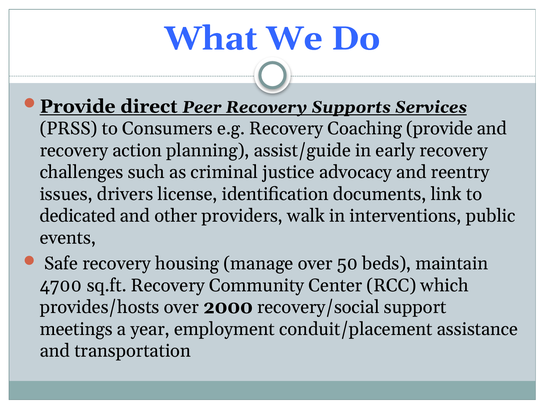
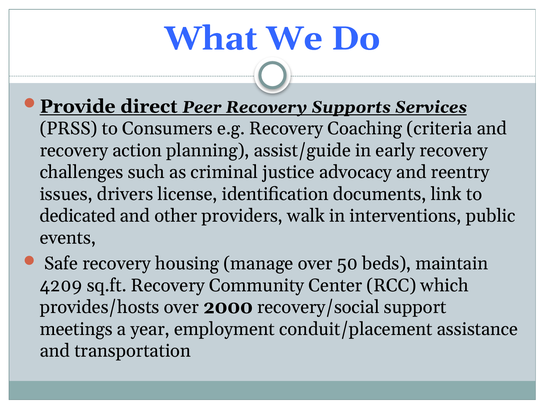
Coaching provide: provide -> criteria (439, 129)
4700: 4700 -> 4209 (61, 285)
